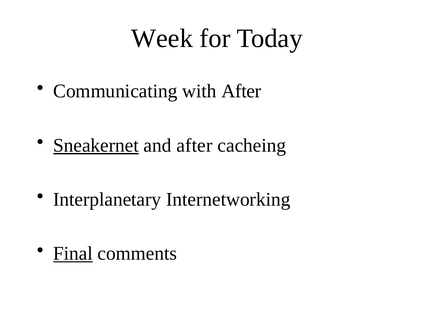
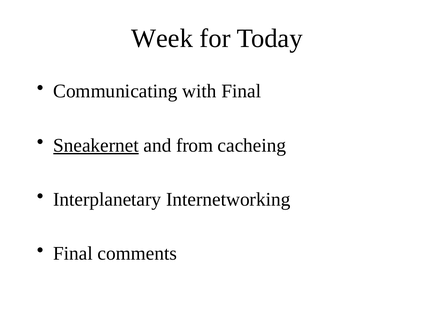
with After: After -> Final (241, 91)
and after: after -> from (195, 145)
Final underline: present -> none (73, 253)
